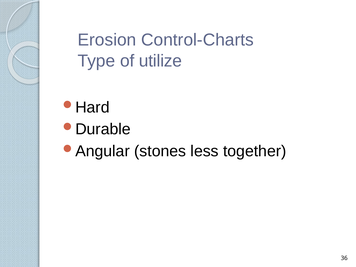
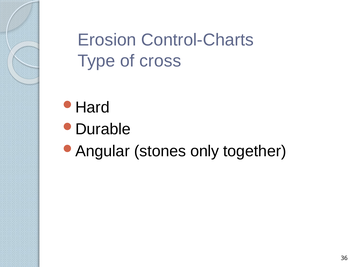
utilize: utilize -> cross (160, 61)
less: less -> only (205, 151)
